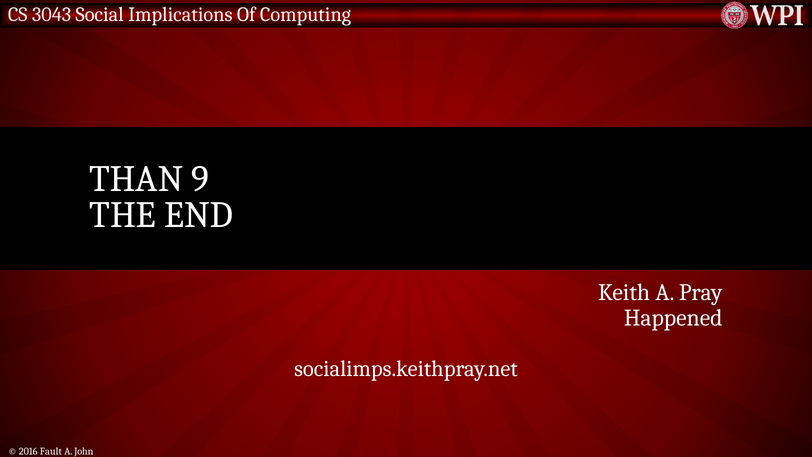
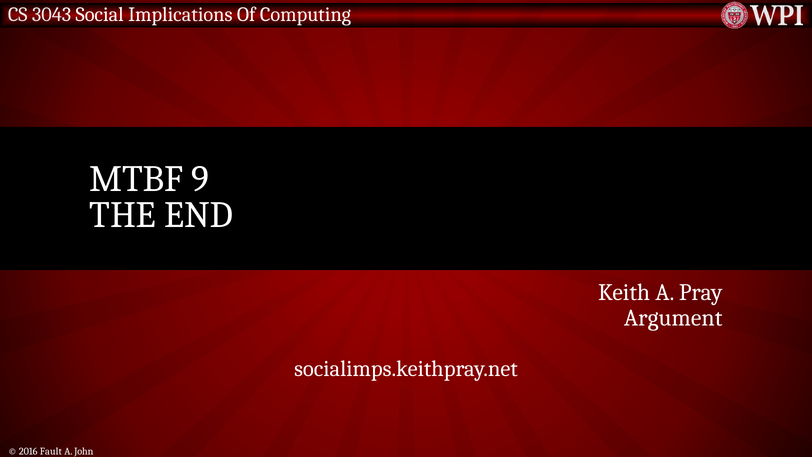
THAN: THAN -> MTBF (136, 179)
Happened: Happened -> Argument (673, 318)
